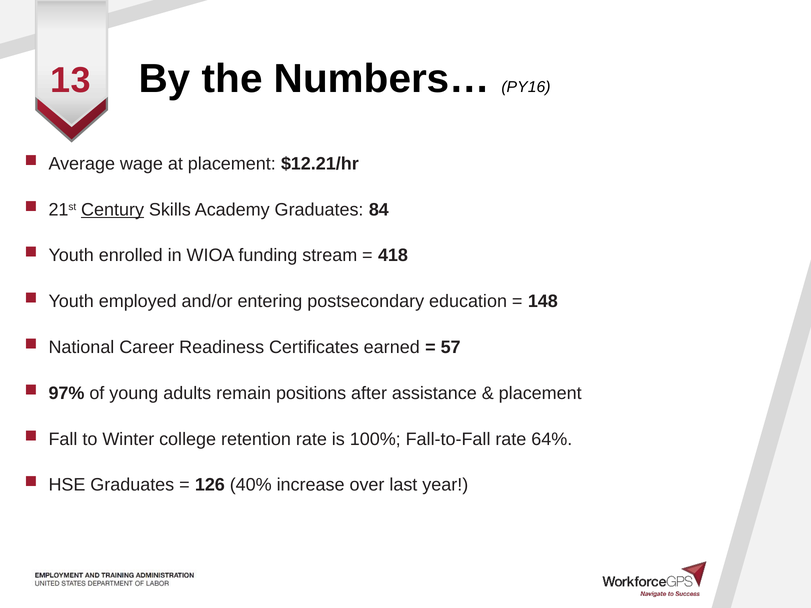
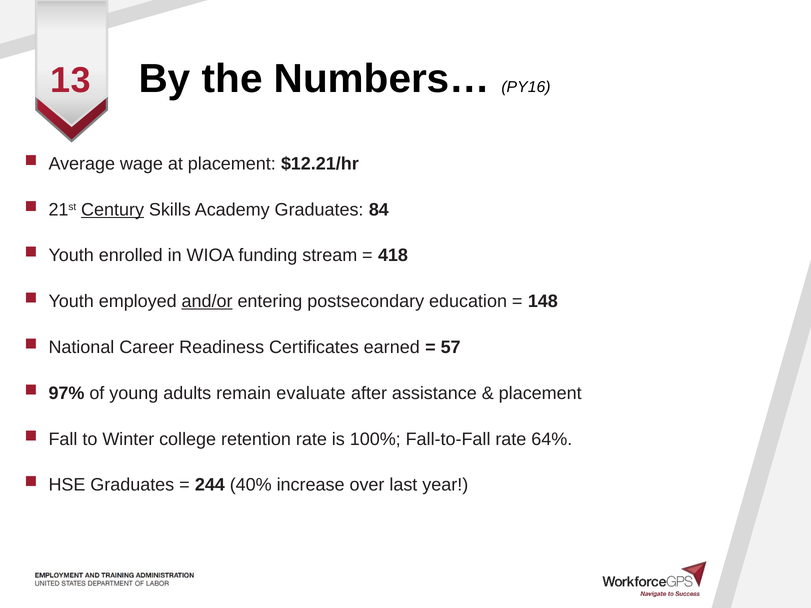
and/or underline: none -> present (207, 302)
positions: positions -> evaluate (311, 393)
126: 126 -> 244 (210, 485)
